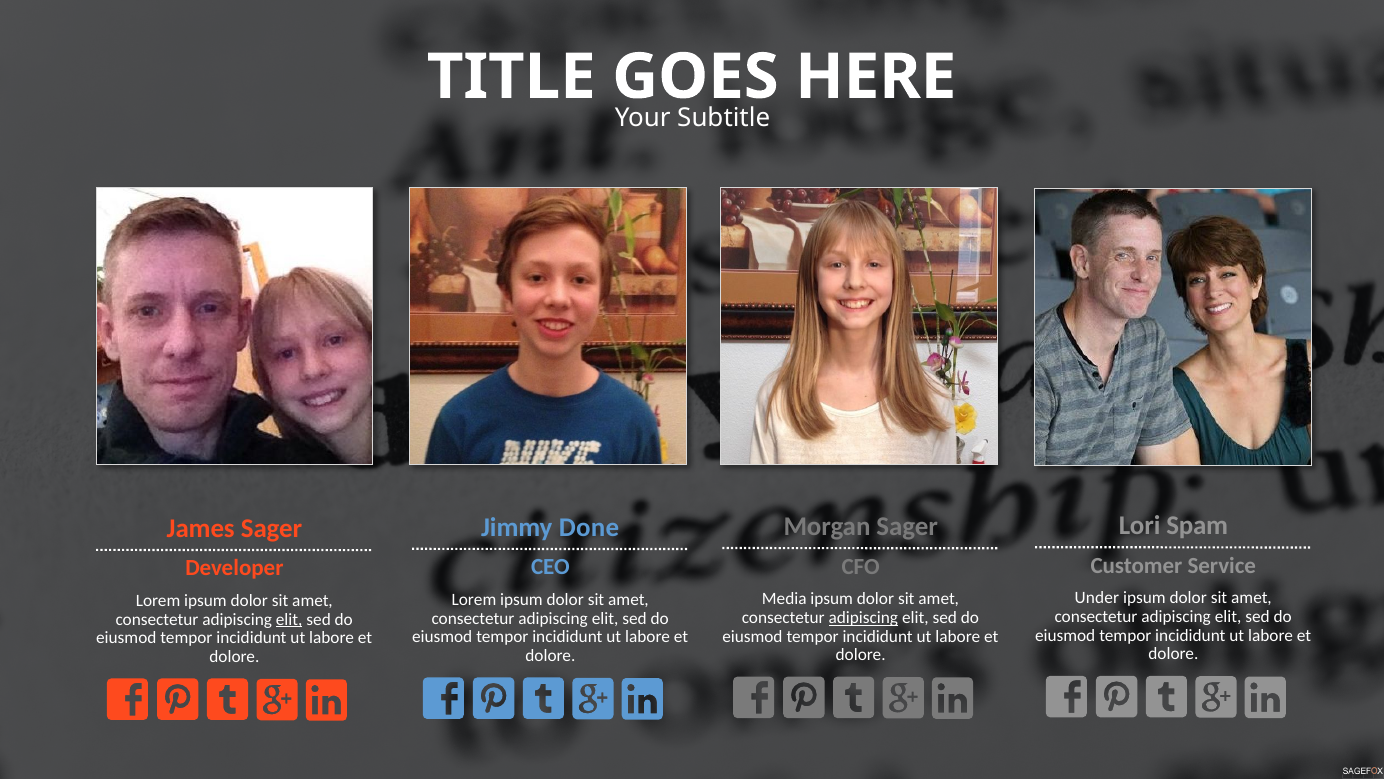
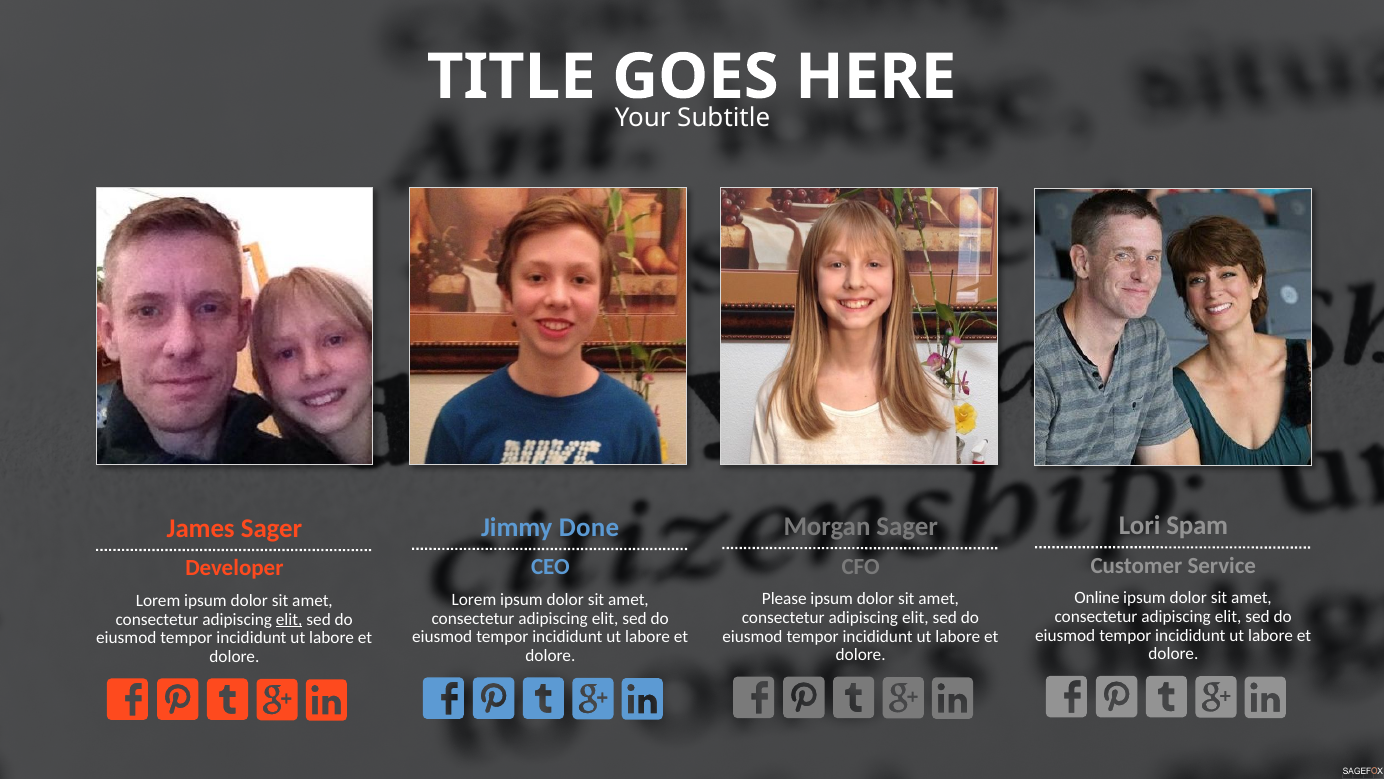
Under: Under -> Online (1097, 598)
Media: Media -> Please (784, 599)
adipiscing underline: present -> none (863, 617)
